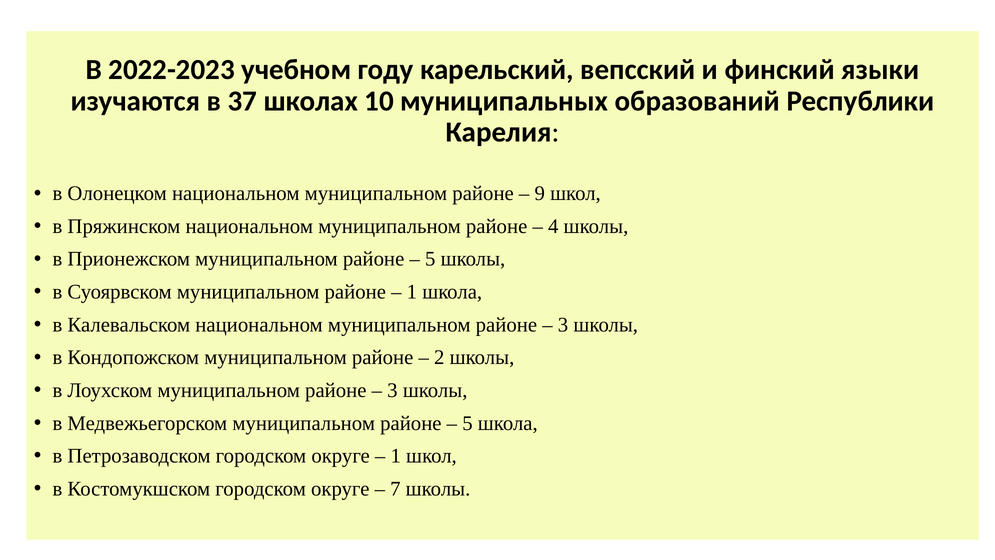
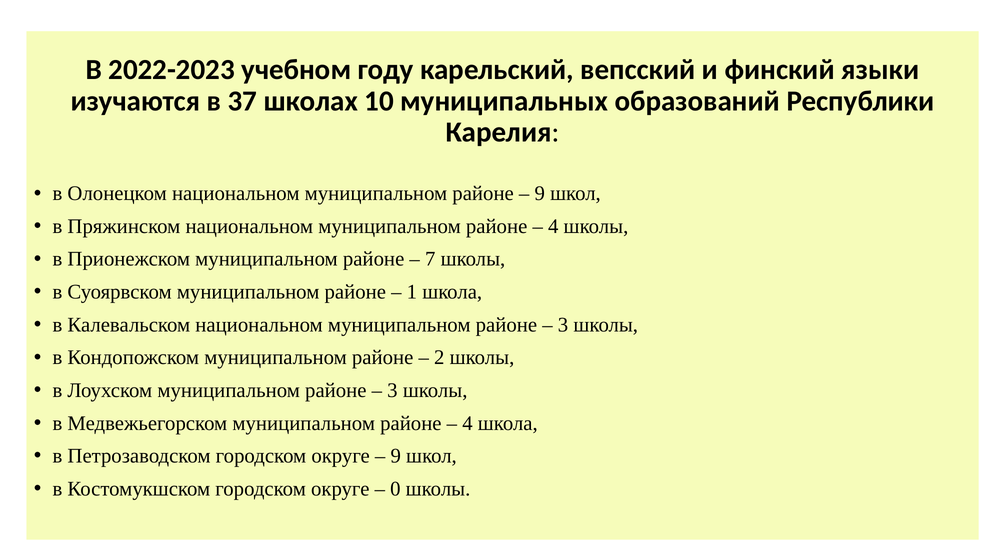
5: 5 -> 7 (430, 259)
5: 5 -> 4 (467, 423)
1: 1 -> 9 (396, 456)
7: 7 -> 0 (395, 488)
